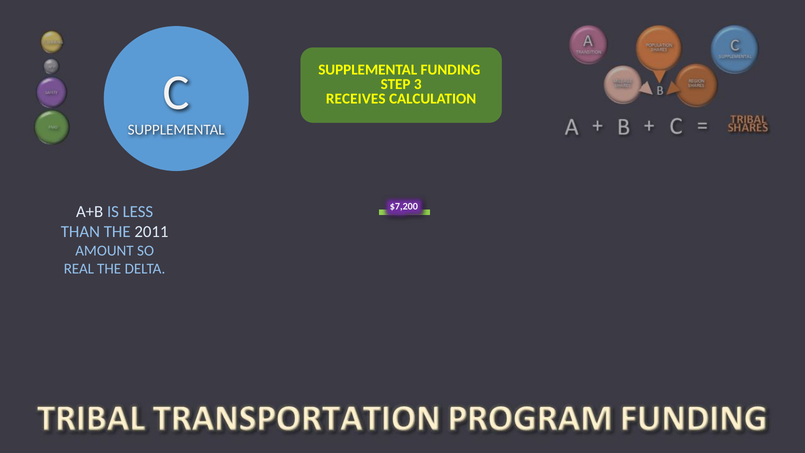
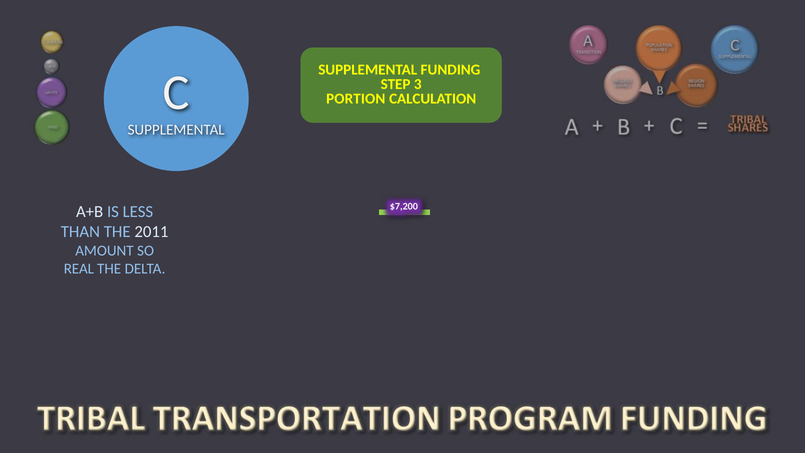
RECEIVES: RECEIVES -> PORTION (356, 99)
